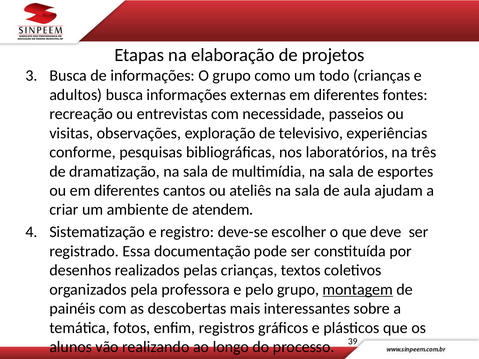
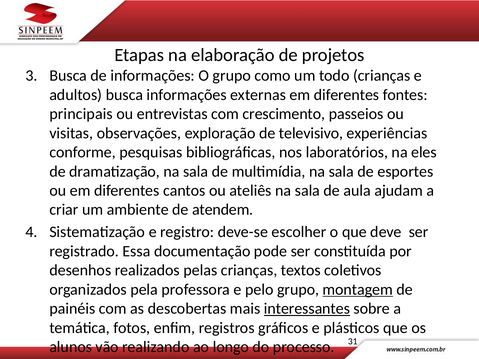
recreação: recreação -> principais (81, 114)
necessidade: necessidade -> crescimento (284, 114)
três: três -> eles (424, 152)
interessantes underline: none -> present (307, 309)
39: 39 -> 31 (353, 342)
